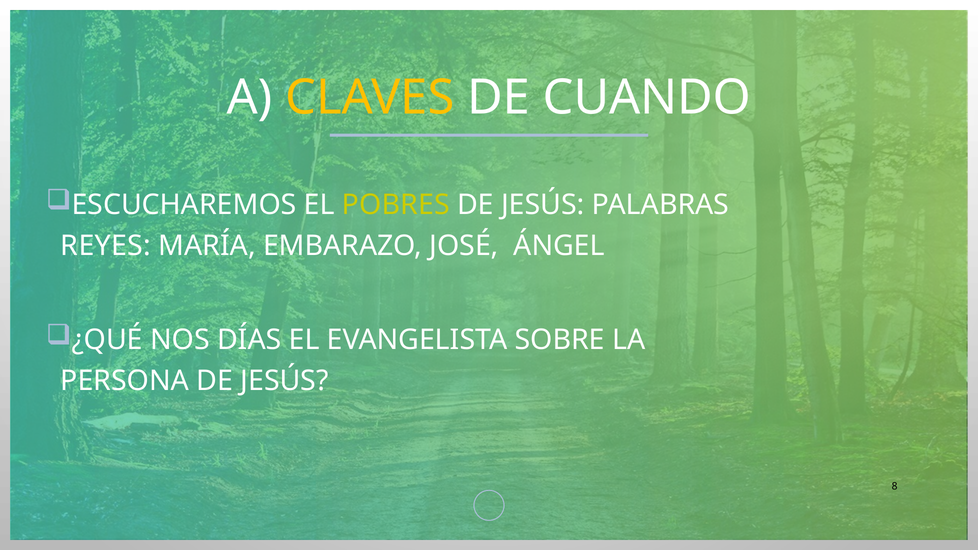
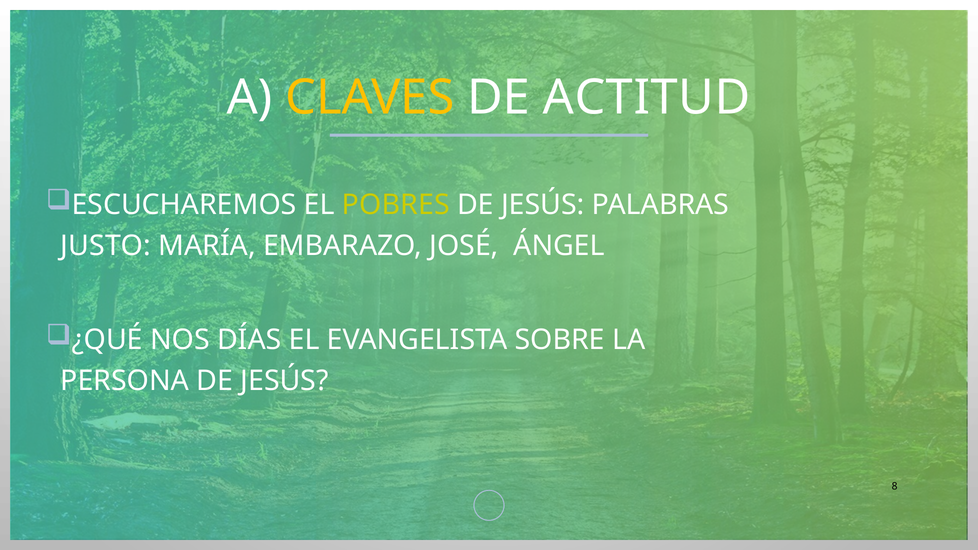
CUANDO: CUANDO -> ACTITUD (647, 98)
REYES: REYES -> JUSTO (106, 246)
